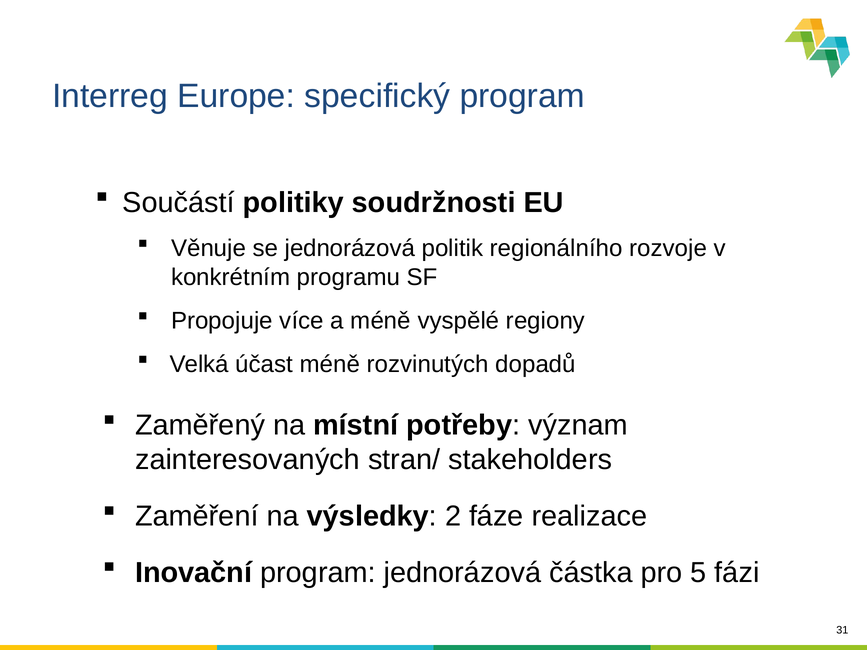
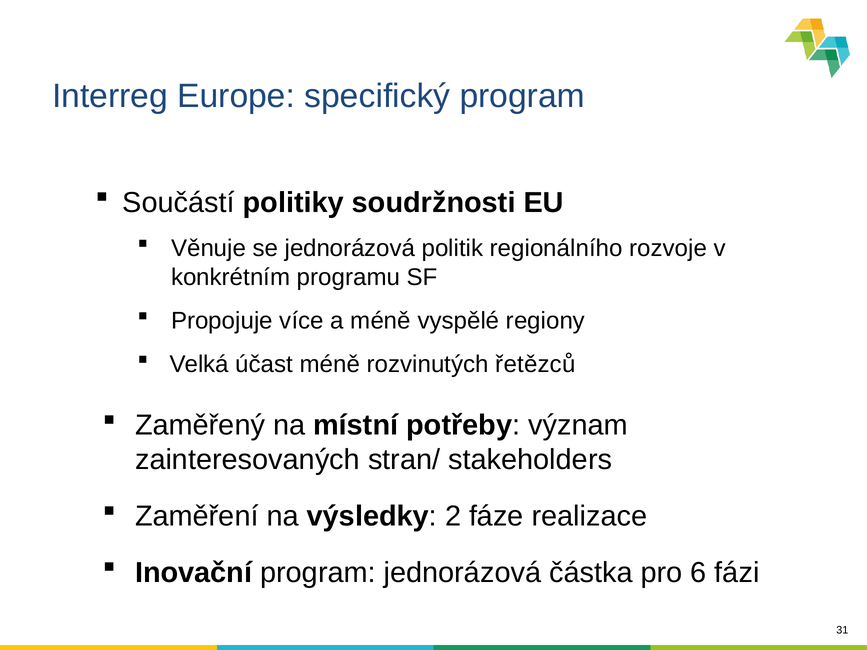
dopadů: dopadů -> řetězců (535, 364)
5: 5 -> 6 (698, 573)
